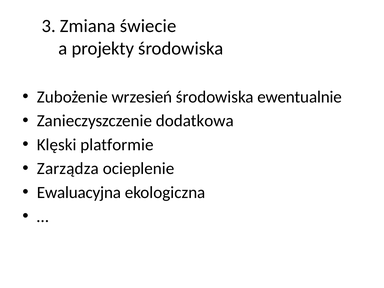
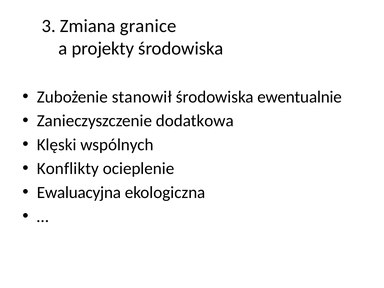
świecie: świecie -> granice (148, 26)
wrzesień: wrzesień -> stanowił (142, 97)
platformie: platformie -> wspólnych (117, 145)
Zarządza: Zarządza -> Konflikty (68, 169)
